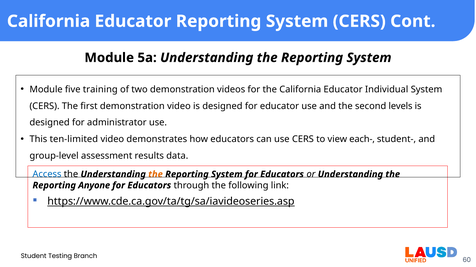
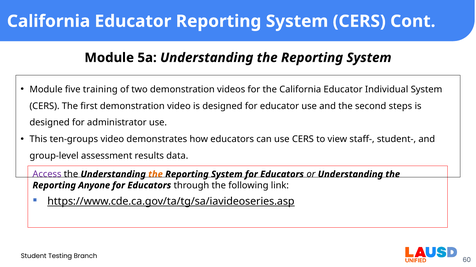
levels: levels -> steps (400, 106)
ten-limited: ten-limited -> ten-groups (74, 140)
each-: each- -> staff- (362, 140)
Access colour: blue -> purple (47, 175)
